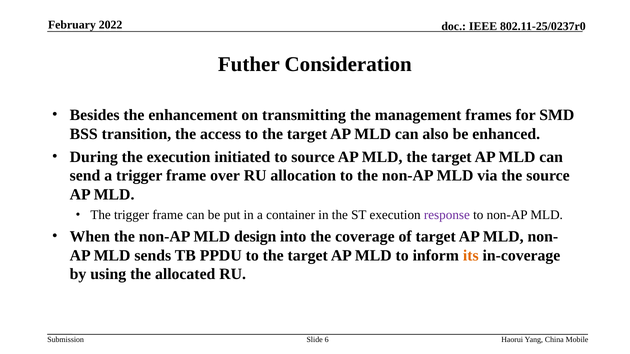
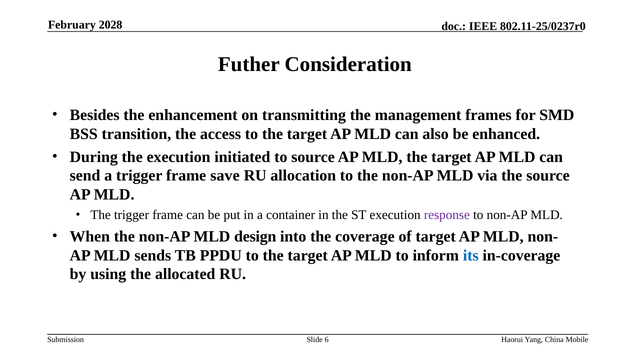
2022: 2022 -> 2028 (111, 25)
over: over -> save (225, 176)
its colour: orange -> blue (471, 256)
